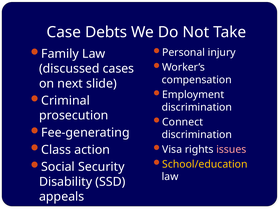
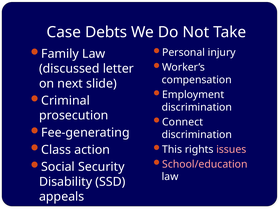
cases: cases -> letter (118, 69)
Visa: Visa -> This (172, 150)
School/education colour: yellow -> pink (205, 164)
